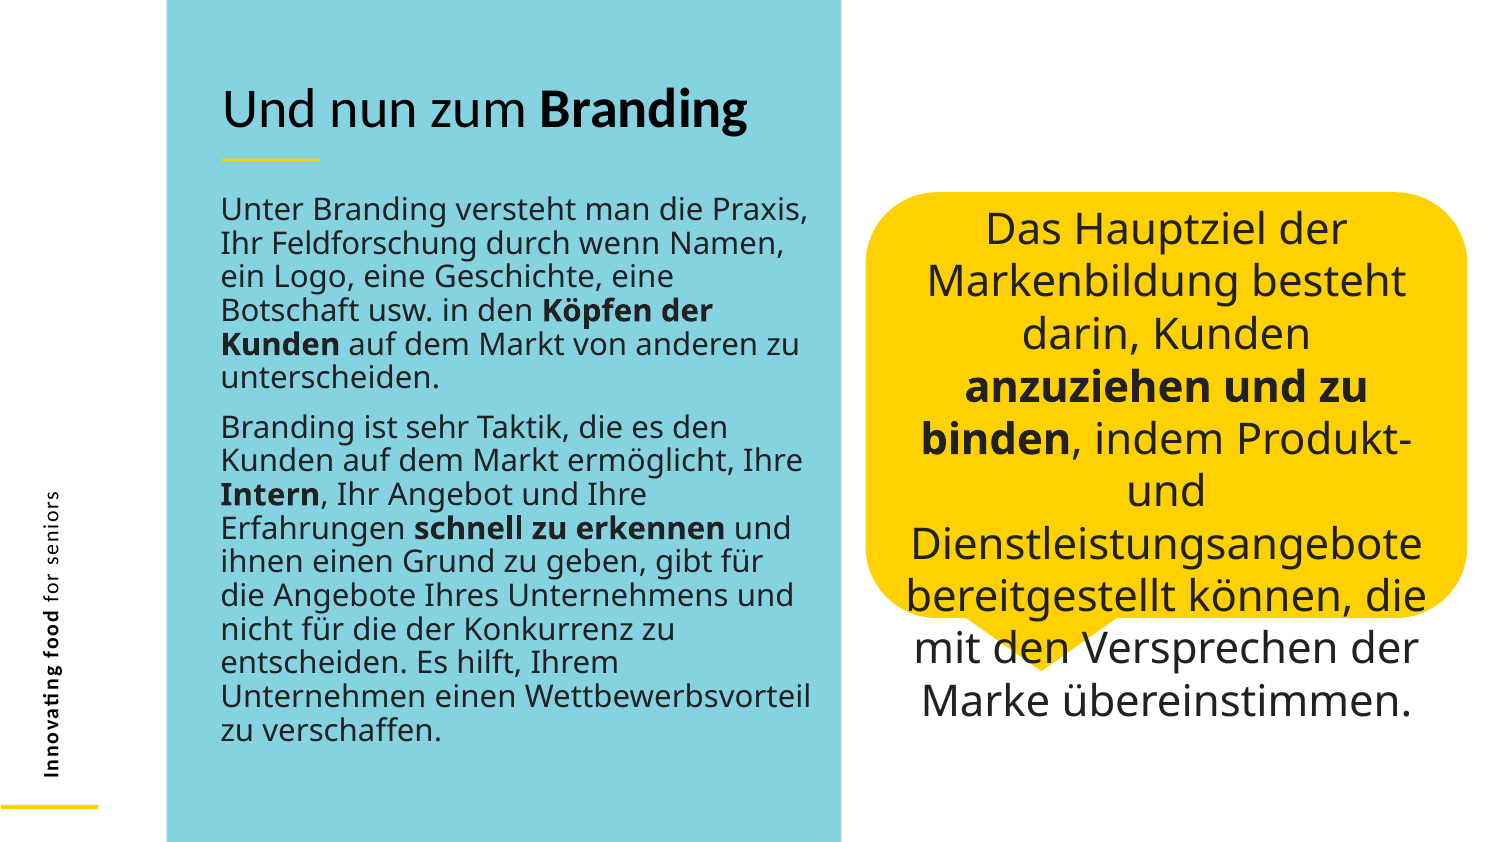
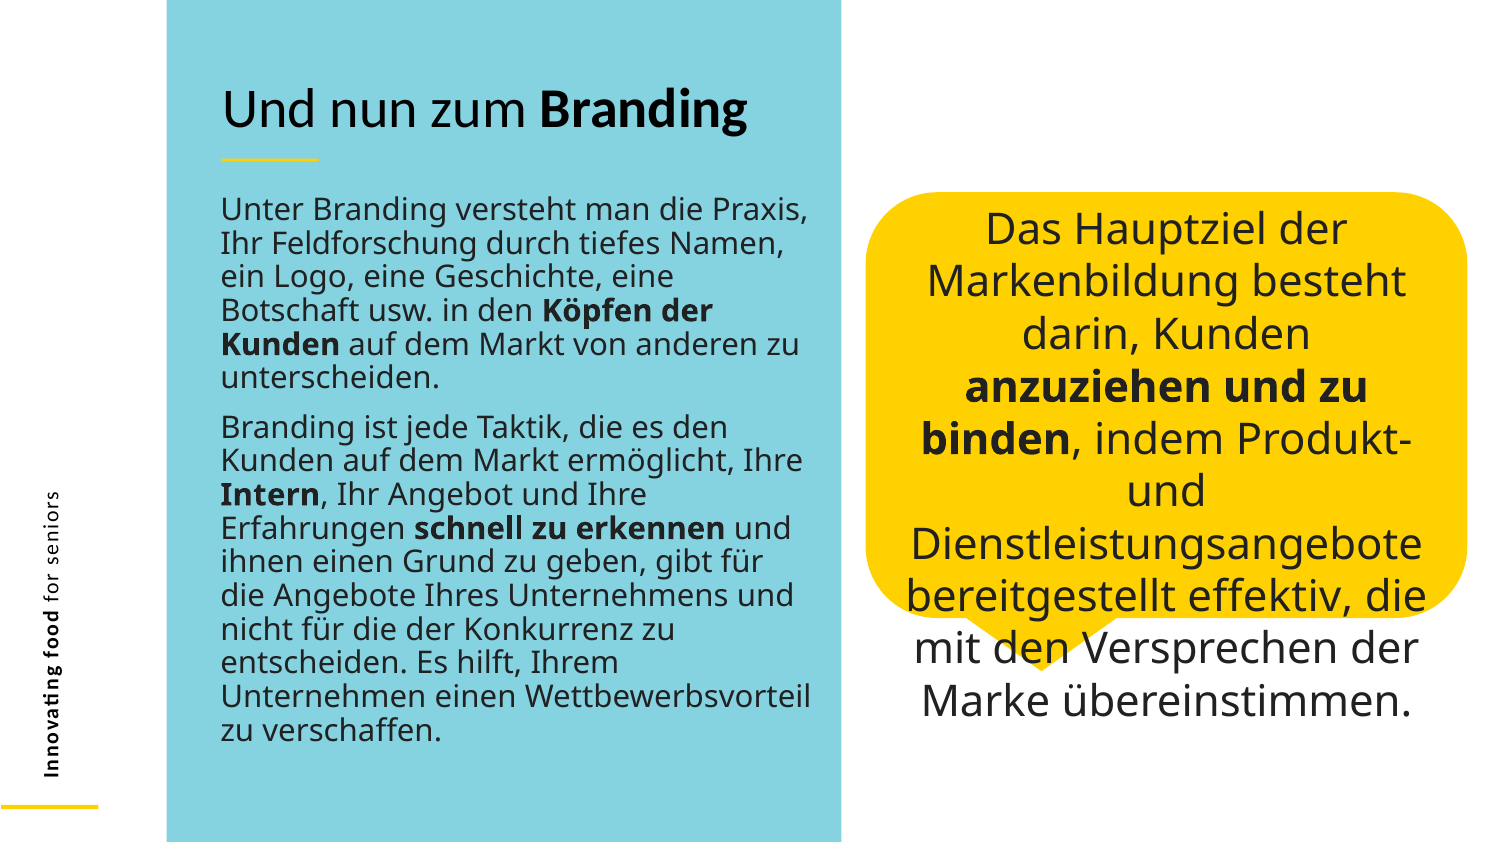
wenn: wenn -> tiefes (620, 244)
sehr: sehr -> jede (437, 428)
können: können -> effektiv (1270, 597)
